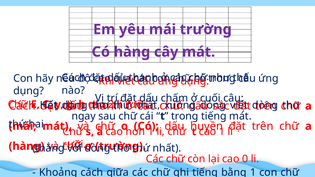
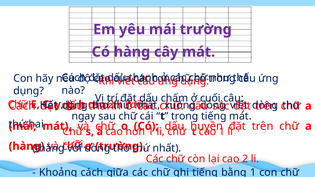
lại cao 0: 0 -> 2 (245, 159)
